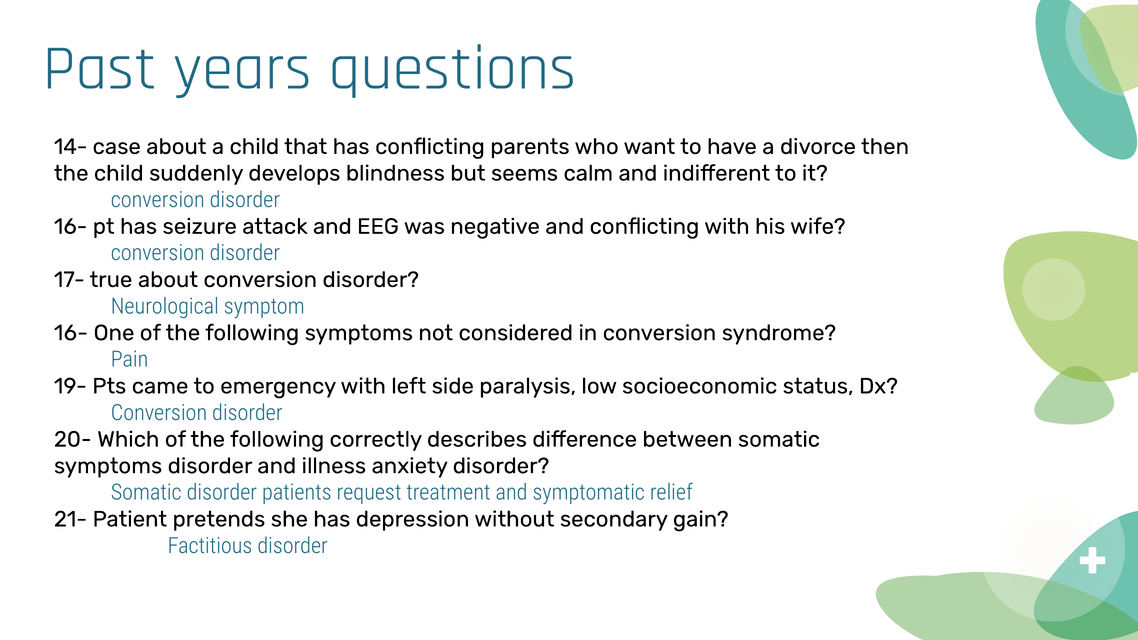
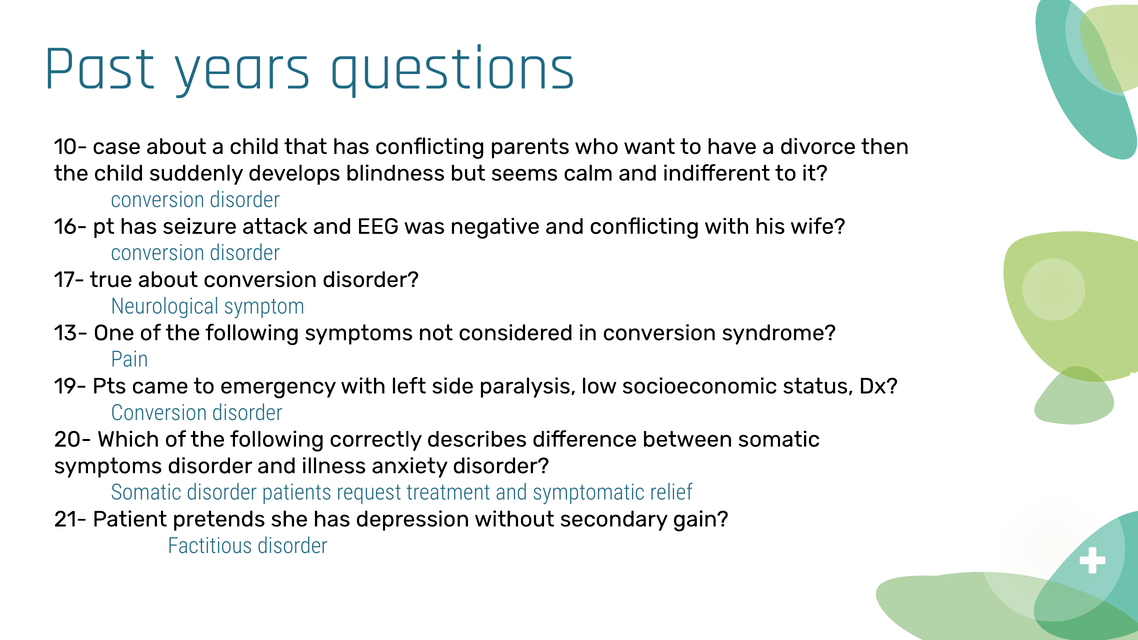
14-: 14- -> 10- (71, 147)
16-: 16- -> 13- (71, 333)
